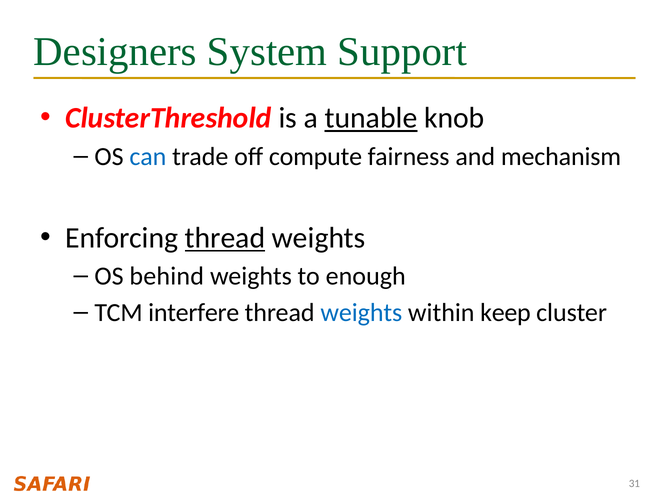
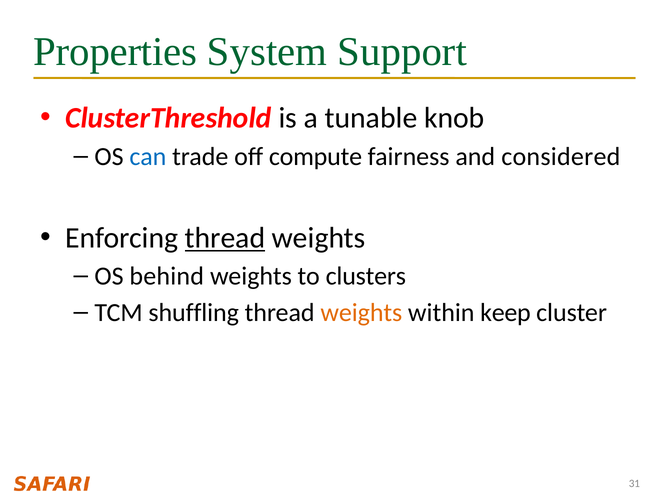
Designers: Designers -> Properties (115, 52)
tunable underline: present -> none (371, 118)
mechanism: mechanism -> considered (561, 156)
enough: enough -> clusters (366, 276)
interfere: interfere -> shuffling (194, 313)
weights colour: blue -> orange (361, 313)
